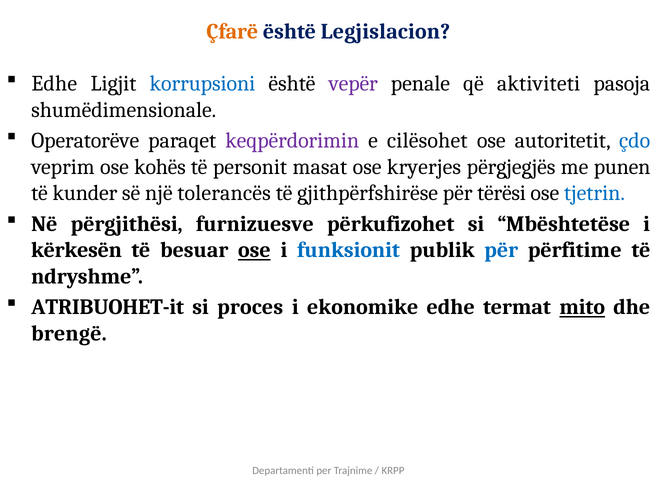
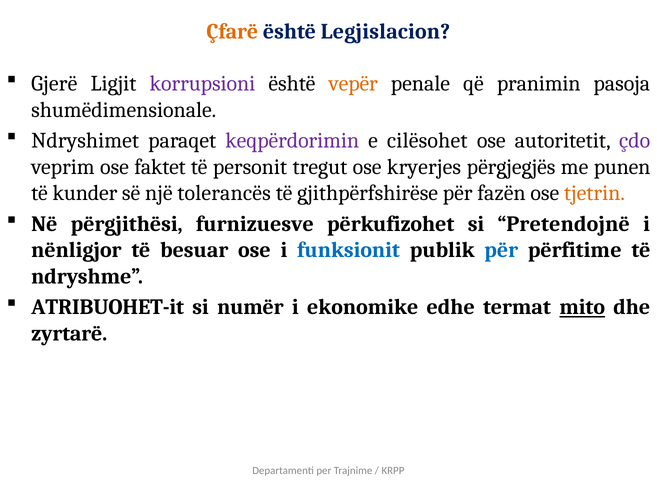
Edhe: Edhe -> Gjerë (54, 84)
korrupsioni colour: blue -> purple (202, 84)
vepër colour: purple -> orange (353, 84)
aktiviteti: aktiviteti -> pranimin (539, 84)
Operatorëve: Operatorëve -> Ndryshimet (85, 141)
çdo colour: blue -> purple (635, 141)
kohës: kohës -> faktet (160, 167)
masat: masat -> tregut (320, 167)
tërësi: tërësi -> fazën (501, 193)
tjetrin colour: blue -> orange (594, 193)
Mbështetëse: Mbështetëse -> Pretendojnë (564, 224)
kërkesën: kërkesën -> nënligjor (76, 250)
ose underline: present -> none (254, 250)
proces: proces -> numër (250, 307)
brengë: brengë -> zyrtarë (69, 333)
